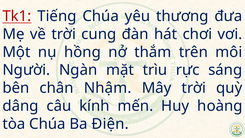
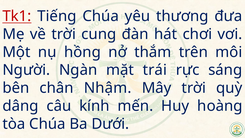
trìu: trìu -> trái (155, 70)
Điện: Điện -> Dưới (110, 124)
